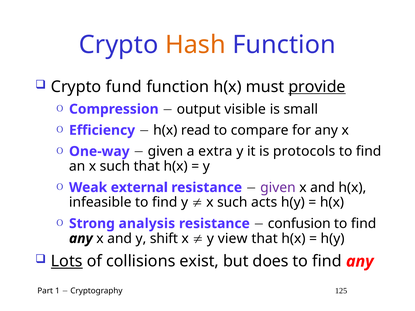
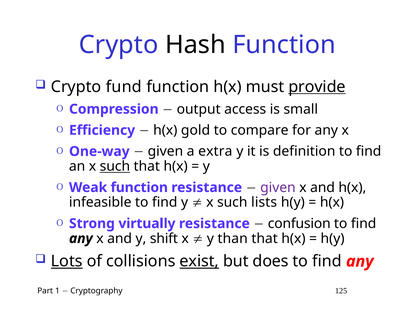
Hash colour: orange -> black (195, 45)
visible: visible -> access (245, 109)
read: read -> gold (196, 130)
protocols: protocols -> definition (304, 152)
such underline: none -> present (115, 166)
Weak external: external -> function (139, 188)
acts: acts -> lists (264, 203)
analysis: analysis -> virtually (147, 224)
view: view -> than (233, 239)
exist underline: none -> present (199, 262)
